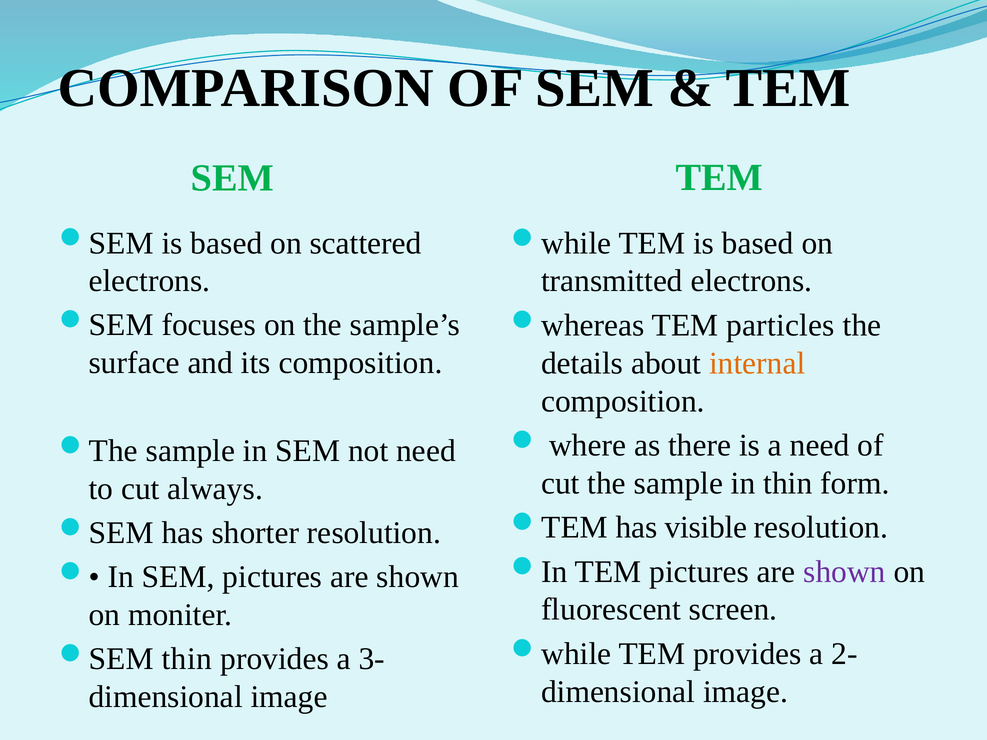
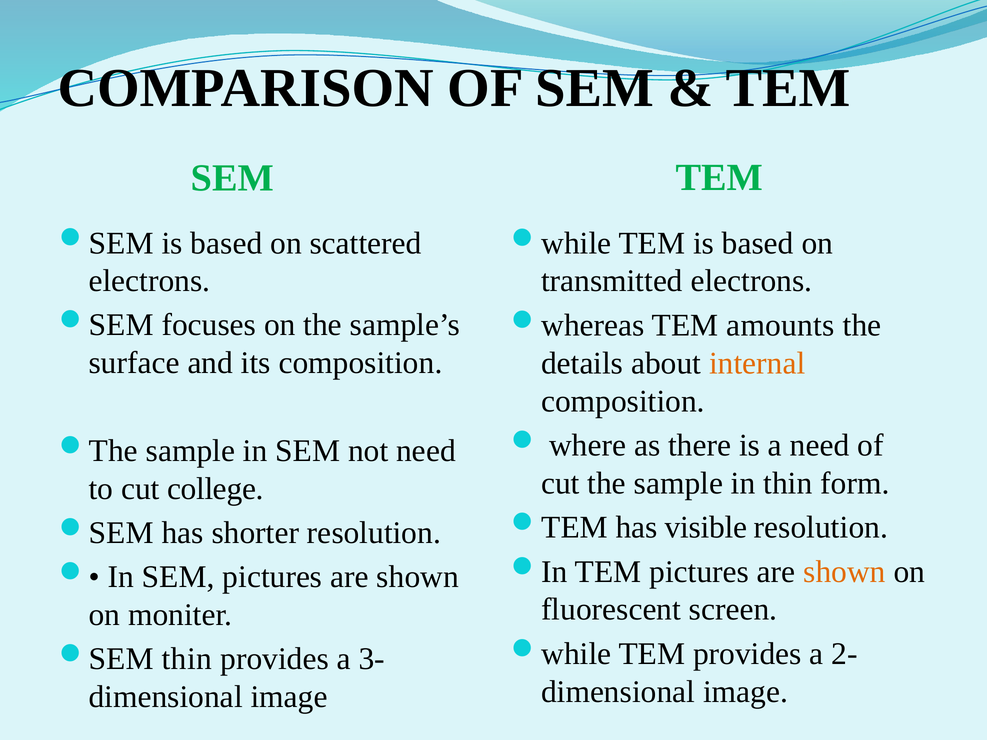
particles: particles -> amounts (780, 325)
always: always -> college (215, 489)
shown colour: purple -> orange (844, 572)
